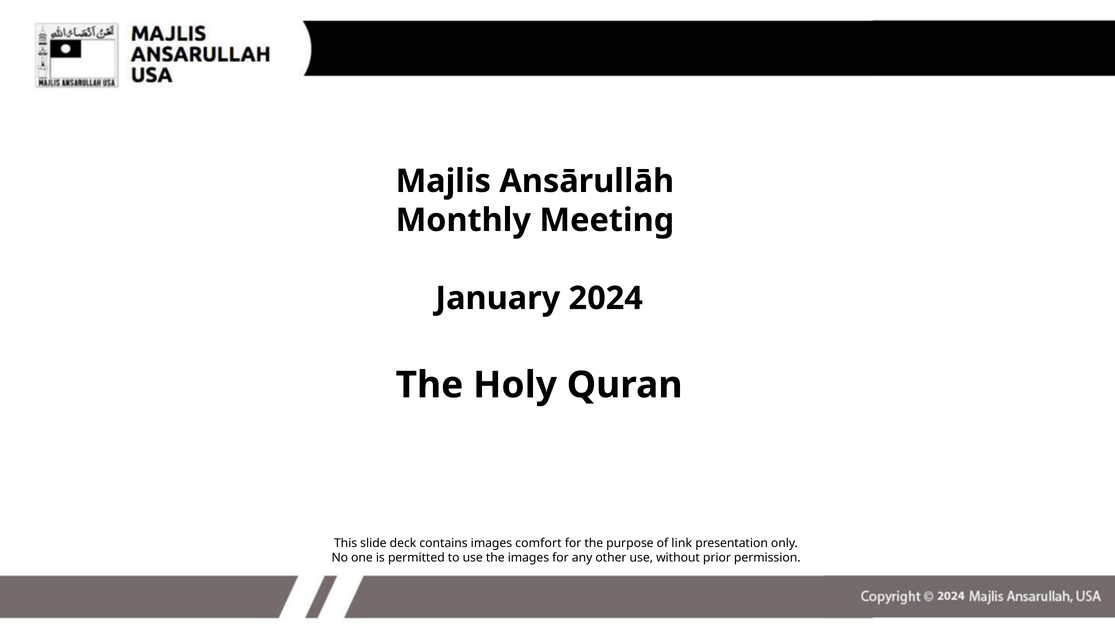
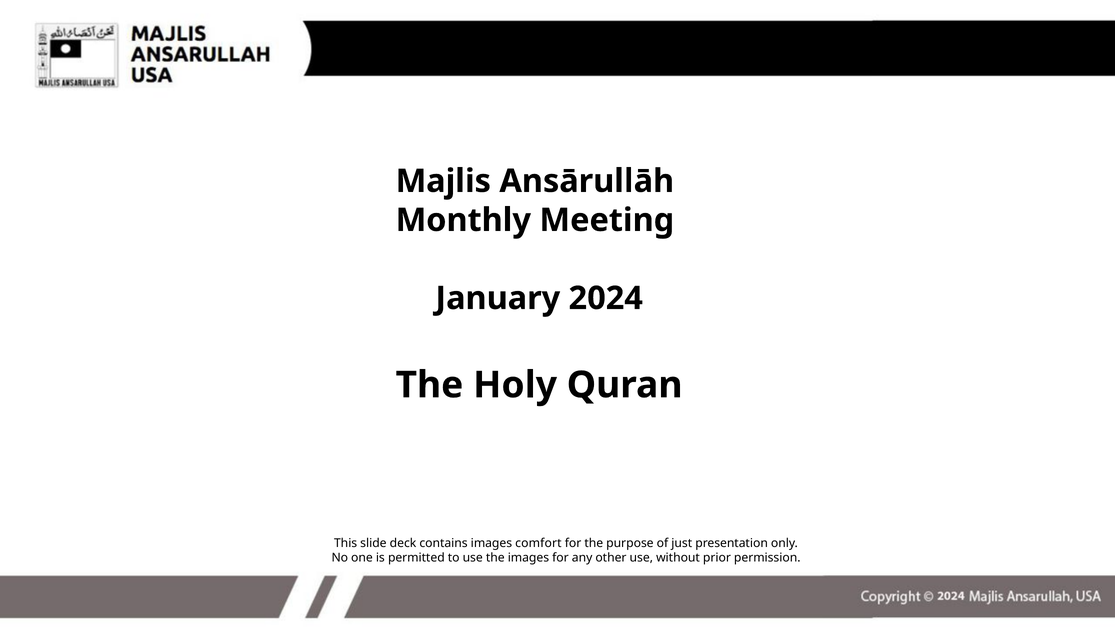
link: link -> just (682, 543)
